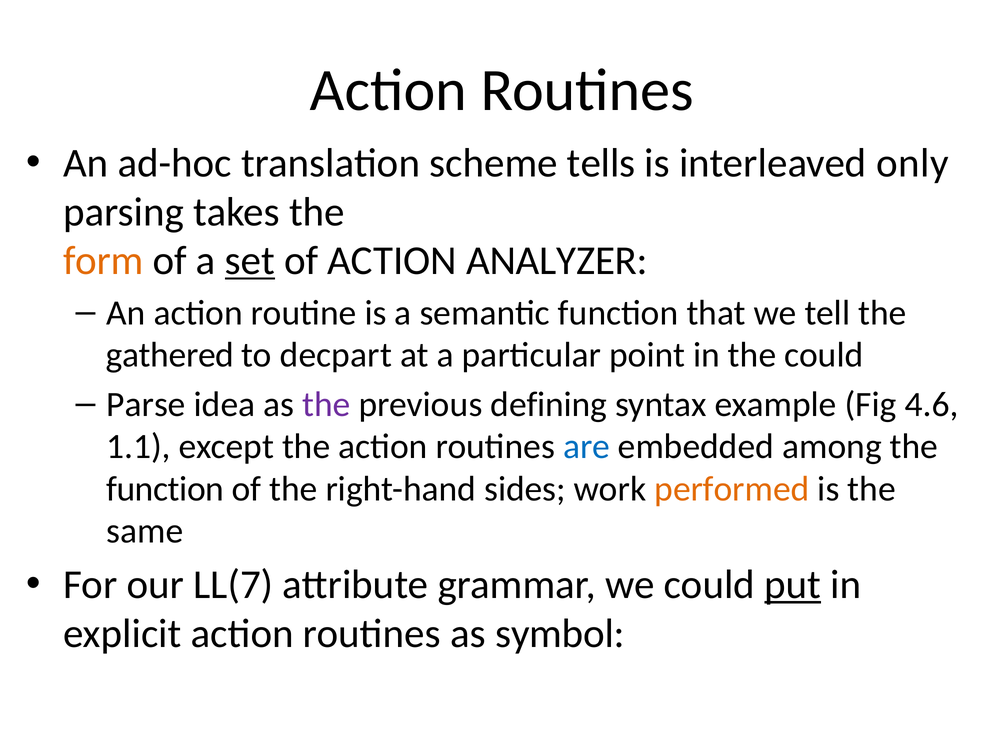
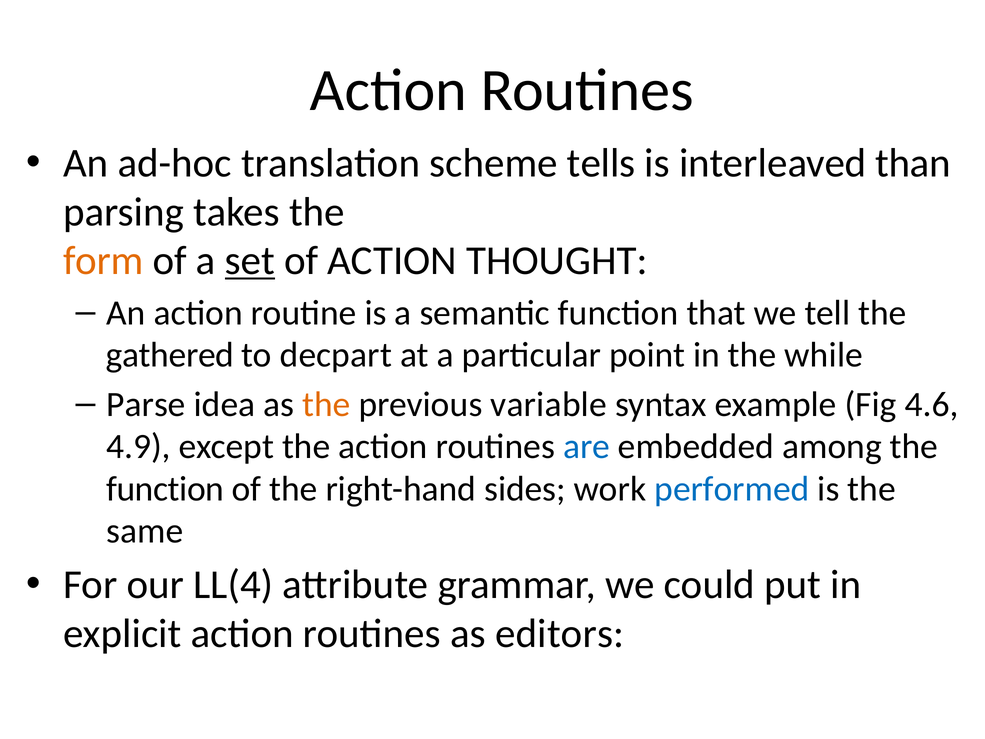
only: only -> than (913, 163)
ANALYZER: ANALYZER -> THOUGHT (557, 261)
the could: could -> while (824, 355)
the colour: purple -> orange (326, 404)
defining: defining -> variable (549, 404)
1.1: 1.1 -> 4.9 (139, 446)
performed colour: orange -> blue (732, 489)
LL(7: LL(7 -> LL(4 (233, 585)
put underline: present -> none (793, 585)
symbol: symbol -> editors (560, 633)
